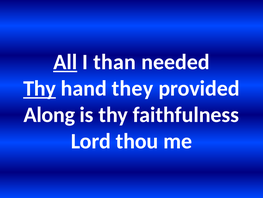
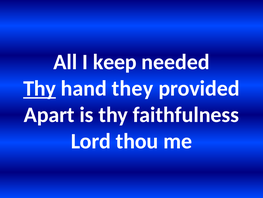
All underline: present -> none (65, 62)
than: than -> keep (115, 62)
Along: Along -> Apart (49, 114)
